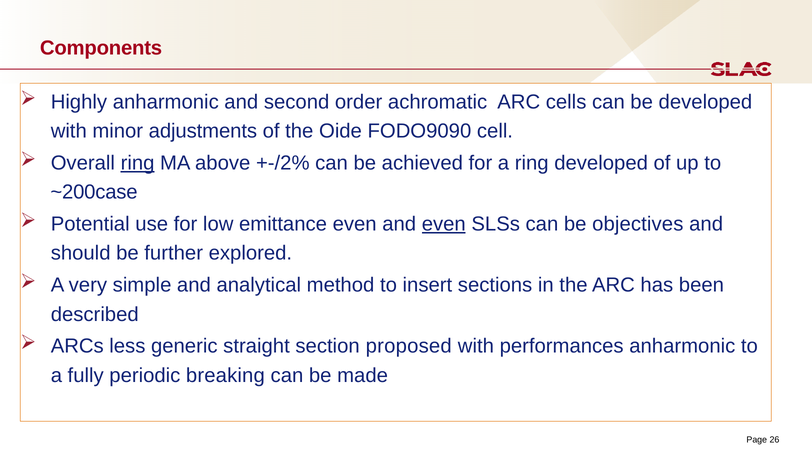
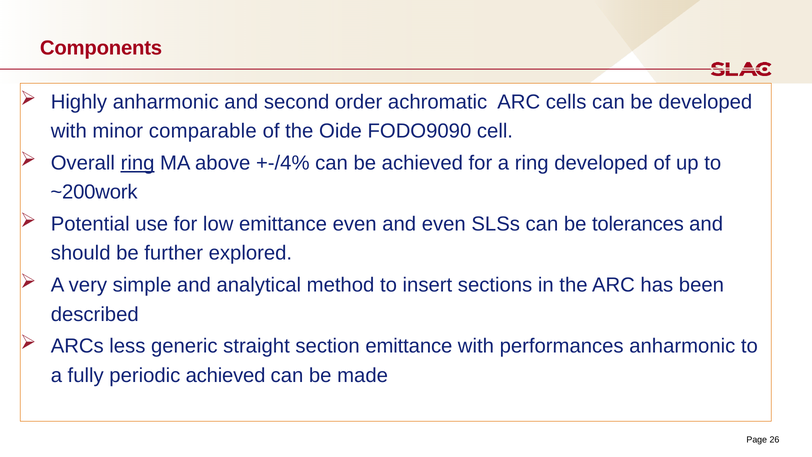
adjustments: adjustments -> comparable (203, 131)
+-/2%: +-/2% -> +-/4% (283, 163)
~200case: ~200case -> ~200work (94, 192)
even underline: present -> none (444, 224)
objectives: objectives -> tolerances (638, 224)
section proposed: proposed -> emittance (409, 346)
periodic breaking: breaking -> achieved (226, 375)
